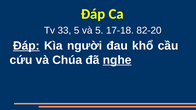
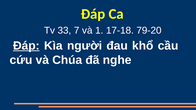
33 5: 5 -> 7 (77, 30)
và 5: 5 -> 1 (99, 30)
82-20: 82-20 -> 79-20 (149, 30)
nghe underline: present -> none (117, 60)
